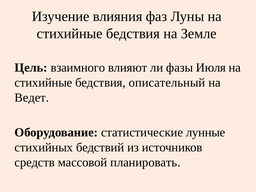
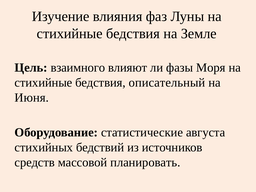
Июля: Июля -> Моря (211, 68)
Ведет: Ведет -> Июня (32, 97)
лунные: лунные -> августа (206, 132)
